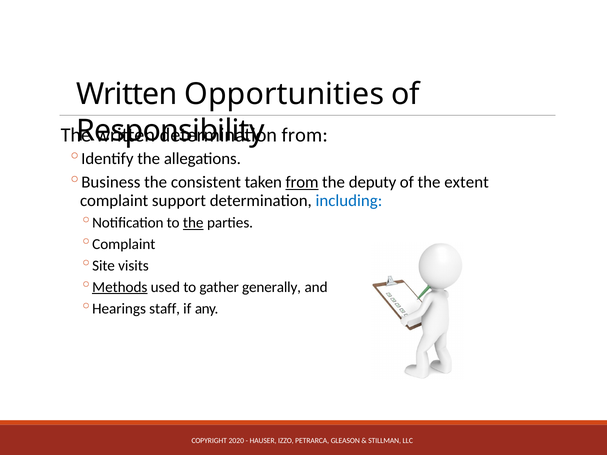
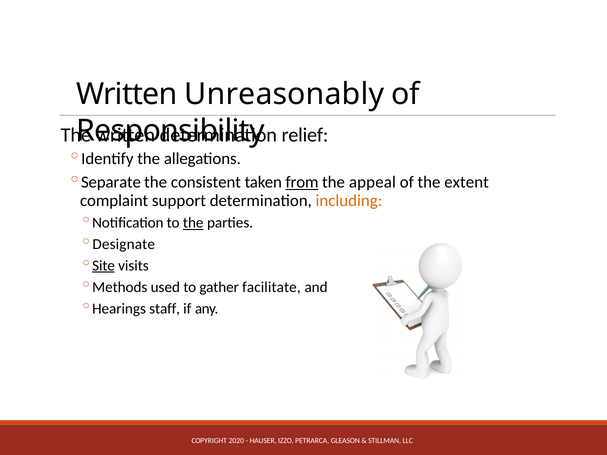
Opportunities: Opportunities -> Unreasonably (284, 94)
from: from -> relief (305, 135)
Business: Business -> Separate (111, 182)
deputy: deputy -> appeal (372, 182)
including colour: blue -> orange (349, 201)
Complaint: Complaint -> Designate (124, 244)
Site underline: none -> present (104, 266)
Methods underline: present -> none (120, 287)
generally: generally -> facilitate (271, 287)
